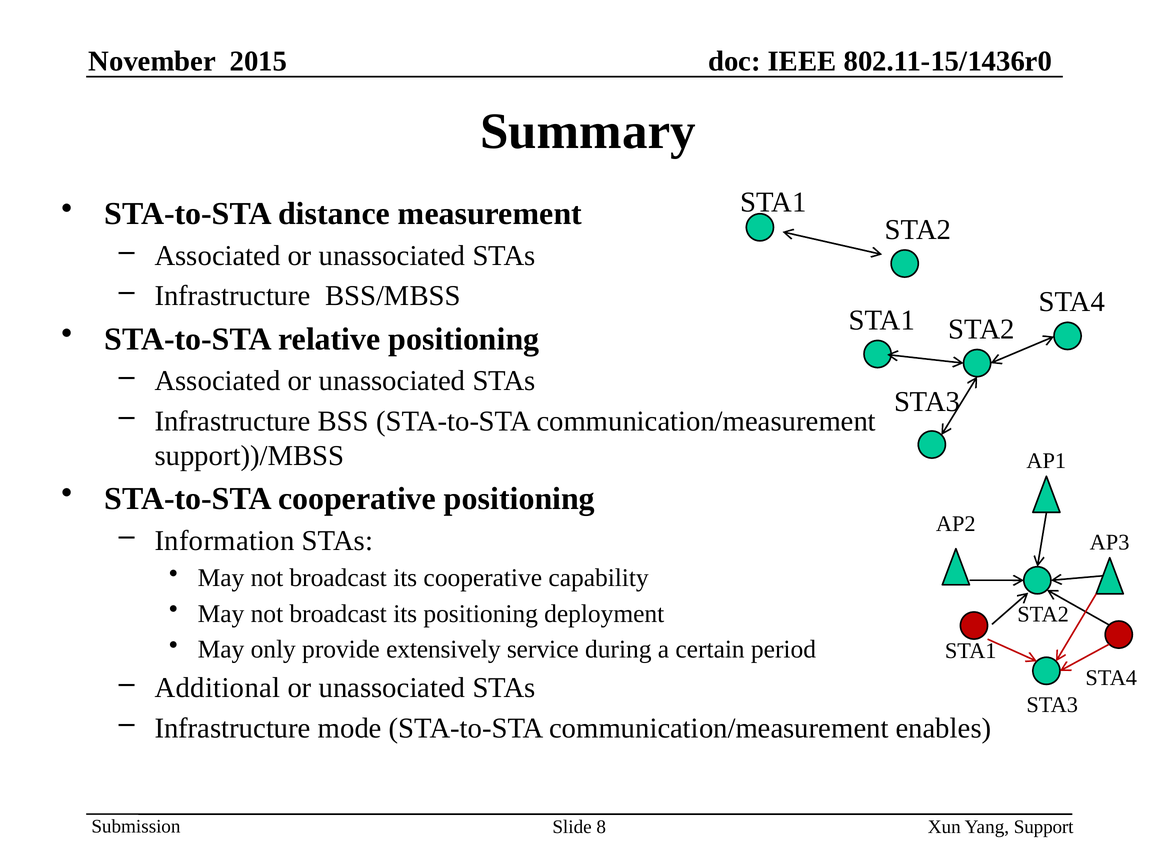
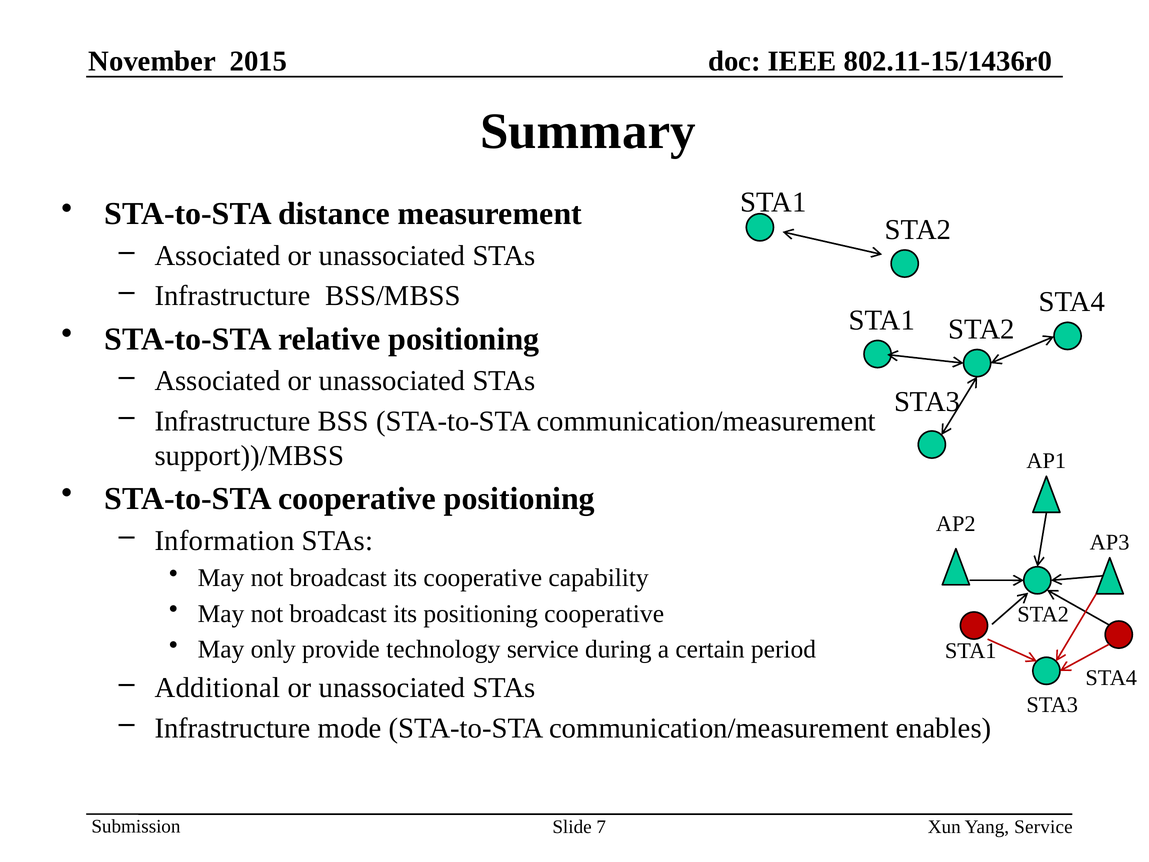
positioning deployment: deployment -> cooperative (604, 614)
extensively: extensively -> technology (443, 649)
8: 8 -> 7 (601, 826)
Yang Support: Support -> Service (1043, 826)
